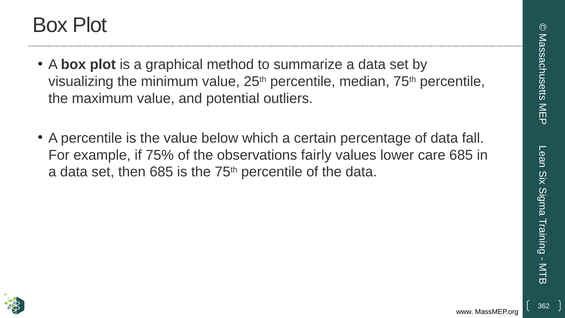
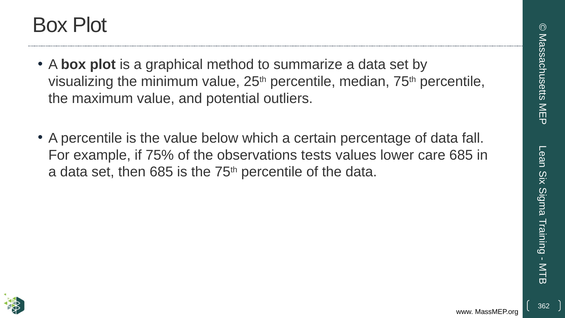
fairly: fairly -> tests (316, 155)
